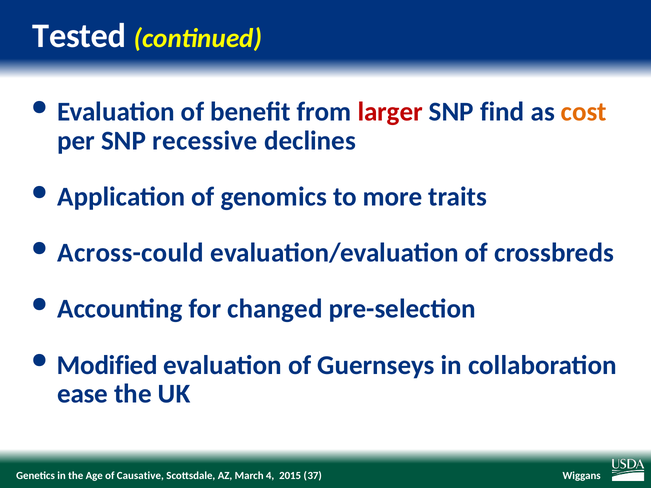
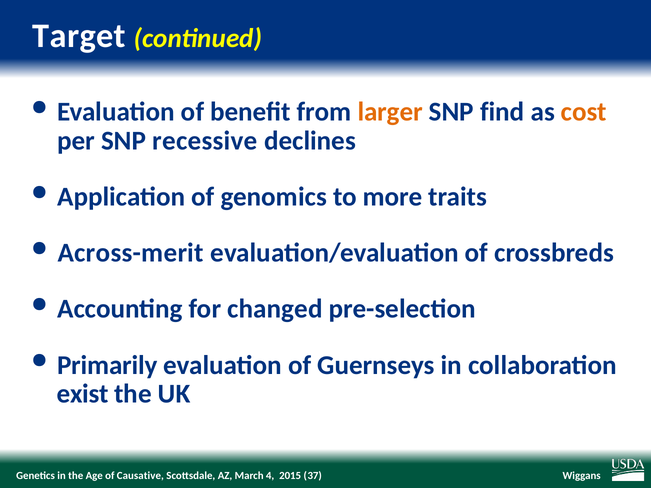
Tested: Tested -> Target (79, 36)
larger colour: red -> orange (390, 112)
Across-could: Across-could -> Across-merit (131, 253)
Modified: Modified -> Primarily (107, 365)
ease: ease -> exist (83, 394)
